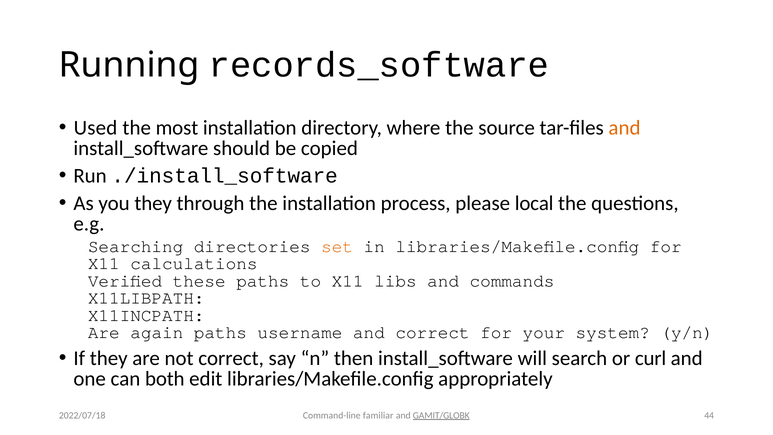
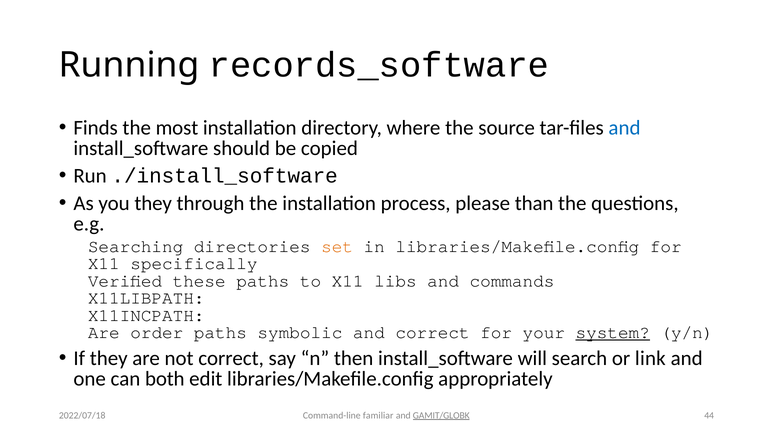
Used: Used -> Finds (96, 128)
and colour: orange -> blue (624, 128)
local: local -> than (534, 203)
calculations: calculations -> specifically (194, 264)
again: again -> order (157, 332)
username: username -> symbolic (300, 332)
system underline: none -> present (613, 332)
curl: curl -> link (650, 358)
